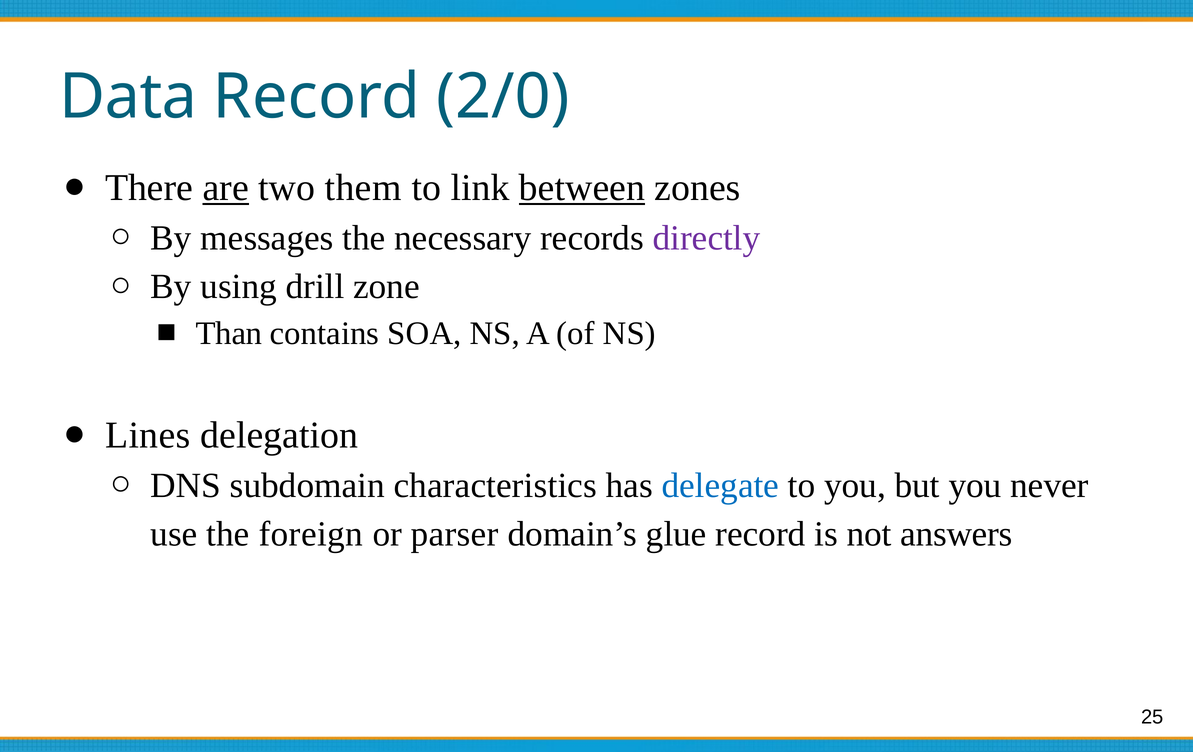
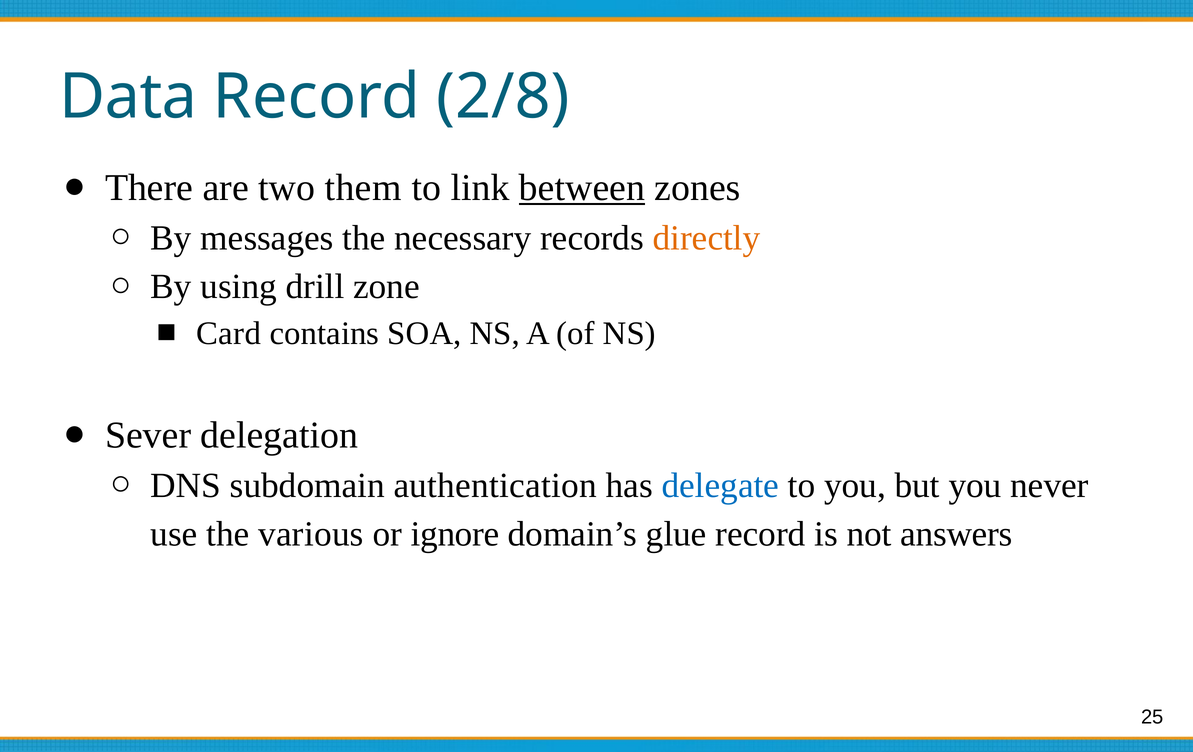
2/0: 2/0 -> 2/8 (503, 97)
are underline: present -> none (226, 188)
directly colour: purple -> orange (707, 238)
Than: Than -> Card (229, 333)
Lines: Lines -> Sever (148, 435)
characteristics: characteristics -> authentication (495, 485)
foreign: foreign -> various (311, 534)
parser: parser -> ignore (455, 534)
